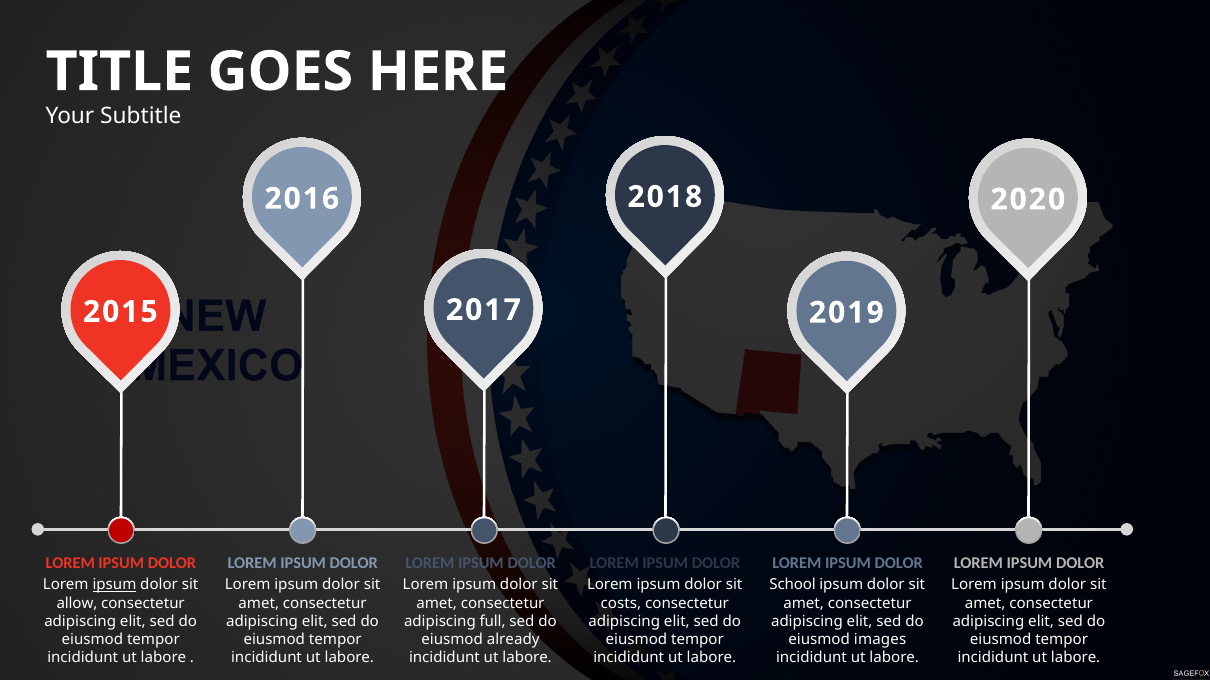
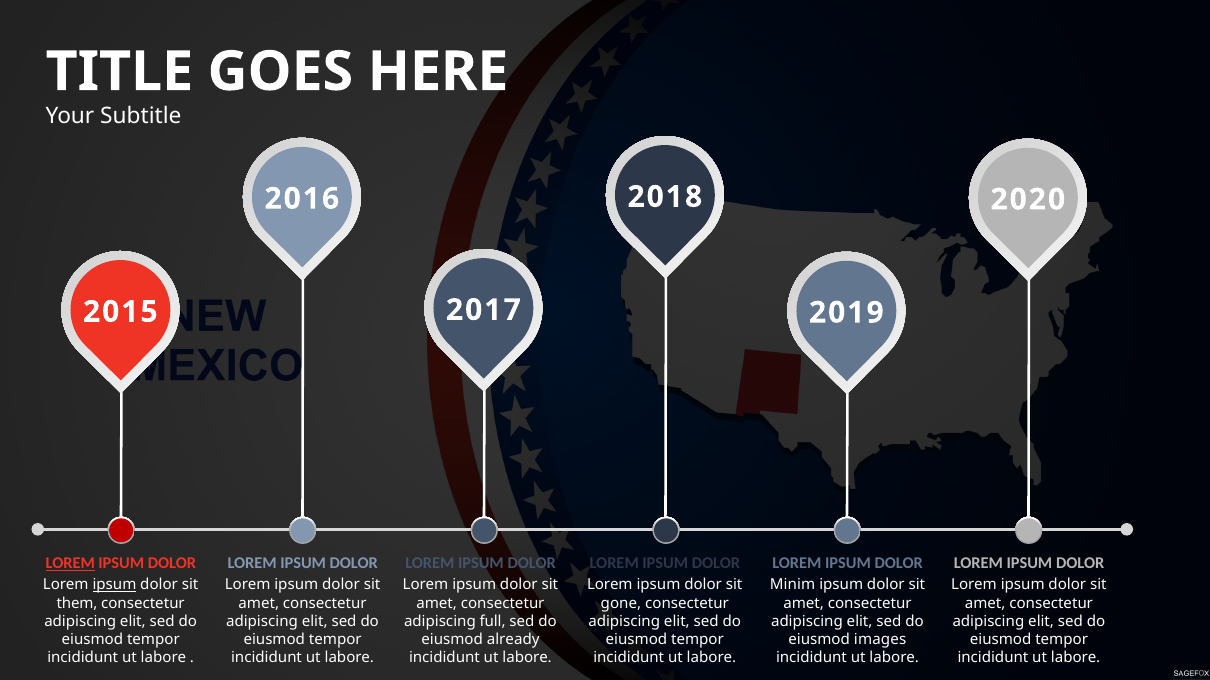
LOREM underline: none -> present (70, 564)
School: School -> Minim (792, 585)
allow: allow -> them (77, 604)
costs: costs -> gone (621, 604)
